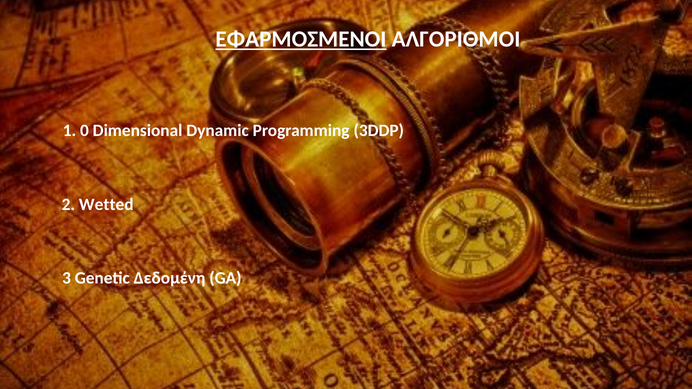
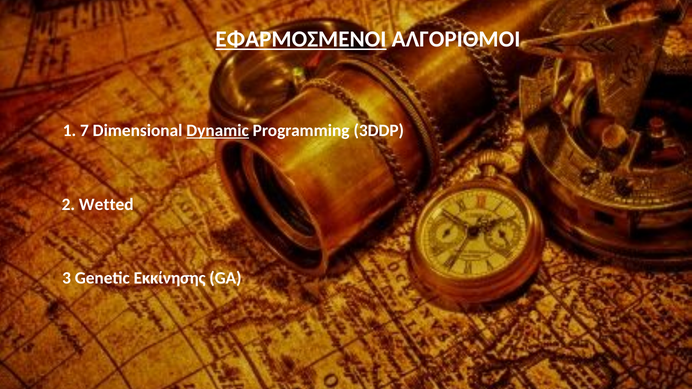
0: 0 -> 7 (84, 131)
Dynamic underline: none -> present (218, 131)
Δεδομένη: Δεδομένη -> Εκκίνησης (170, 278)
